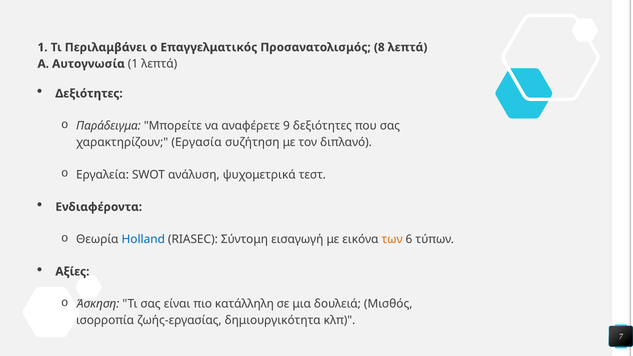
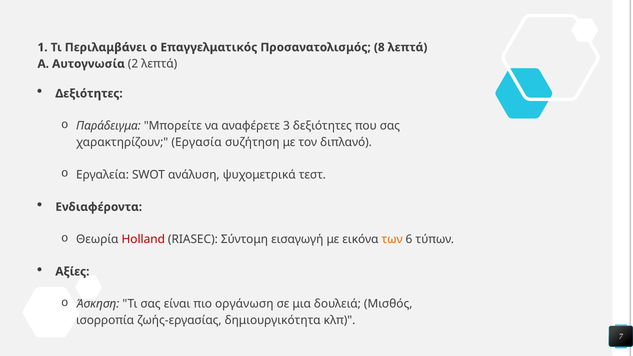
Αυτογνωσία 1: 1 -> 2 (133, 64)
9: 9 -> 3 (287, 126)
Holland colour: blue -> red (143, 239)
κατάλληλη: κατάλληλη -> οργάνωση (244, 304)
